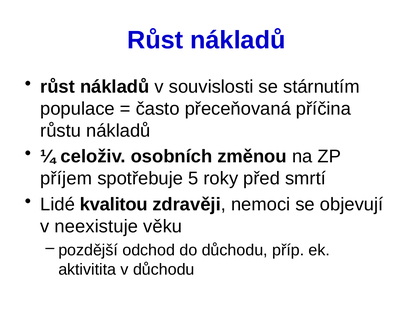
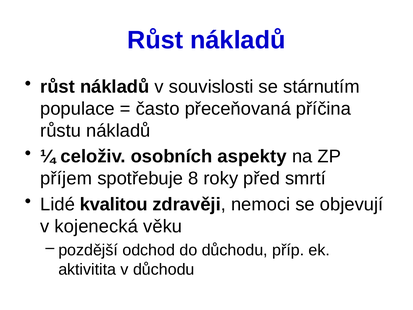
změnou: změnou -> aspekty (252, 156)
5: 5 -> 8 (193, 178)
neexistuje: neexistuje -> kojenecká (96, 226)
